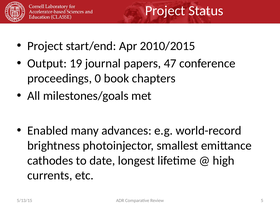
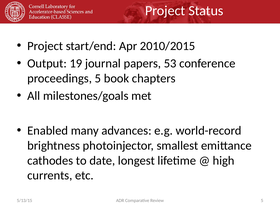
47: 47 -> 53 (170, 63)
proceedings 0: 0 -> 5 (98, 78)
